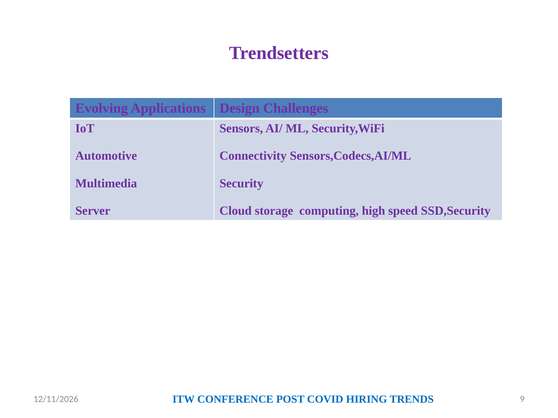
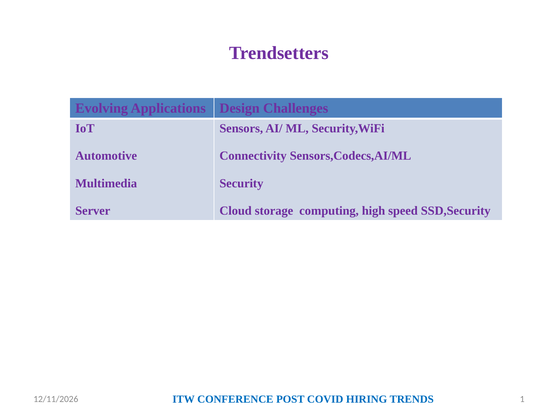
9: 9 -> 1 (522, 400)
